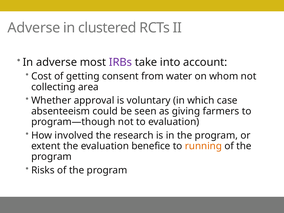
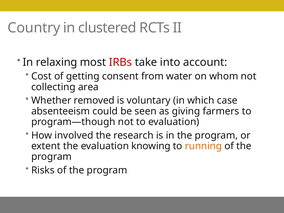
Adverse: Adverse -> Country (34, 28)
In adverse: adverse -> relaxing (57, 62)
IRBs colour: purple -> red (121, 62)
approval: approval -> removed (94, 101)
benefice: benefice -> knowing (151, 146)
